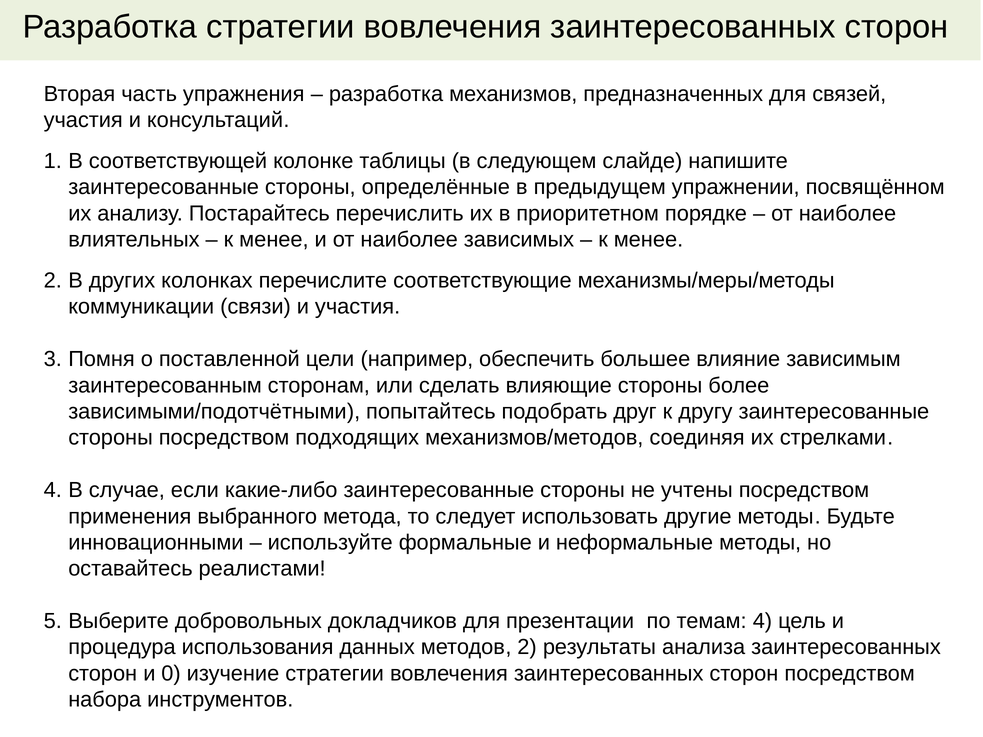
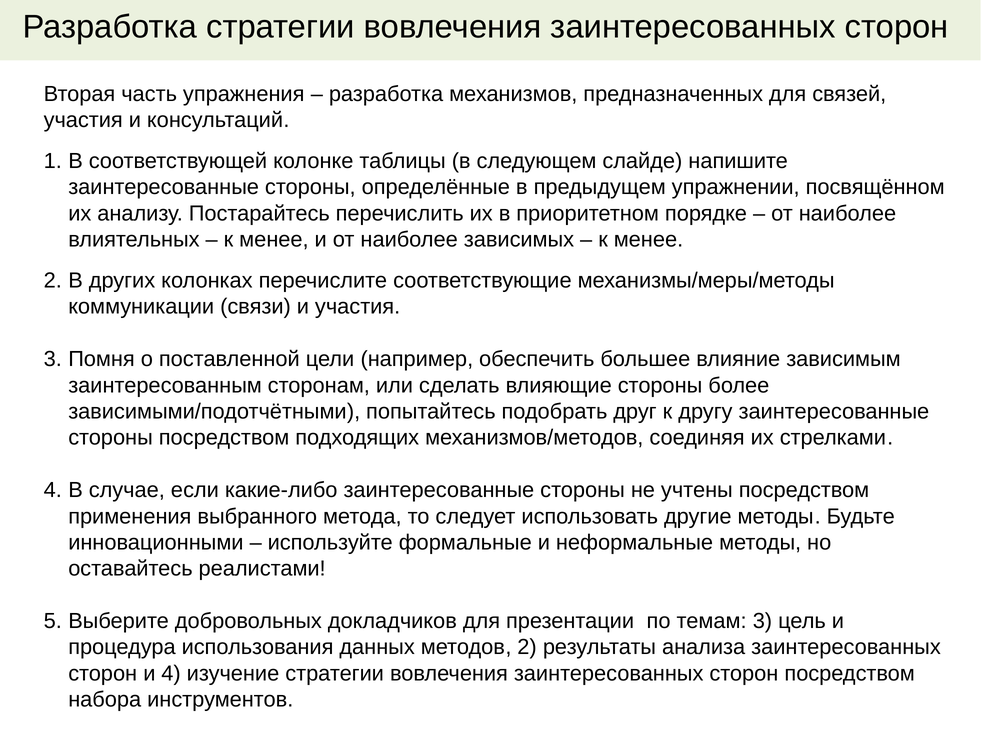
темам 4: 4 -> 3 (762, 621)
и 0: 0 -> 4 (171, 674)
